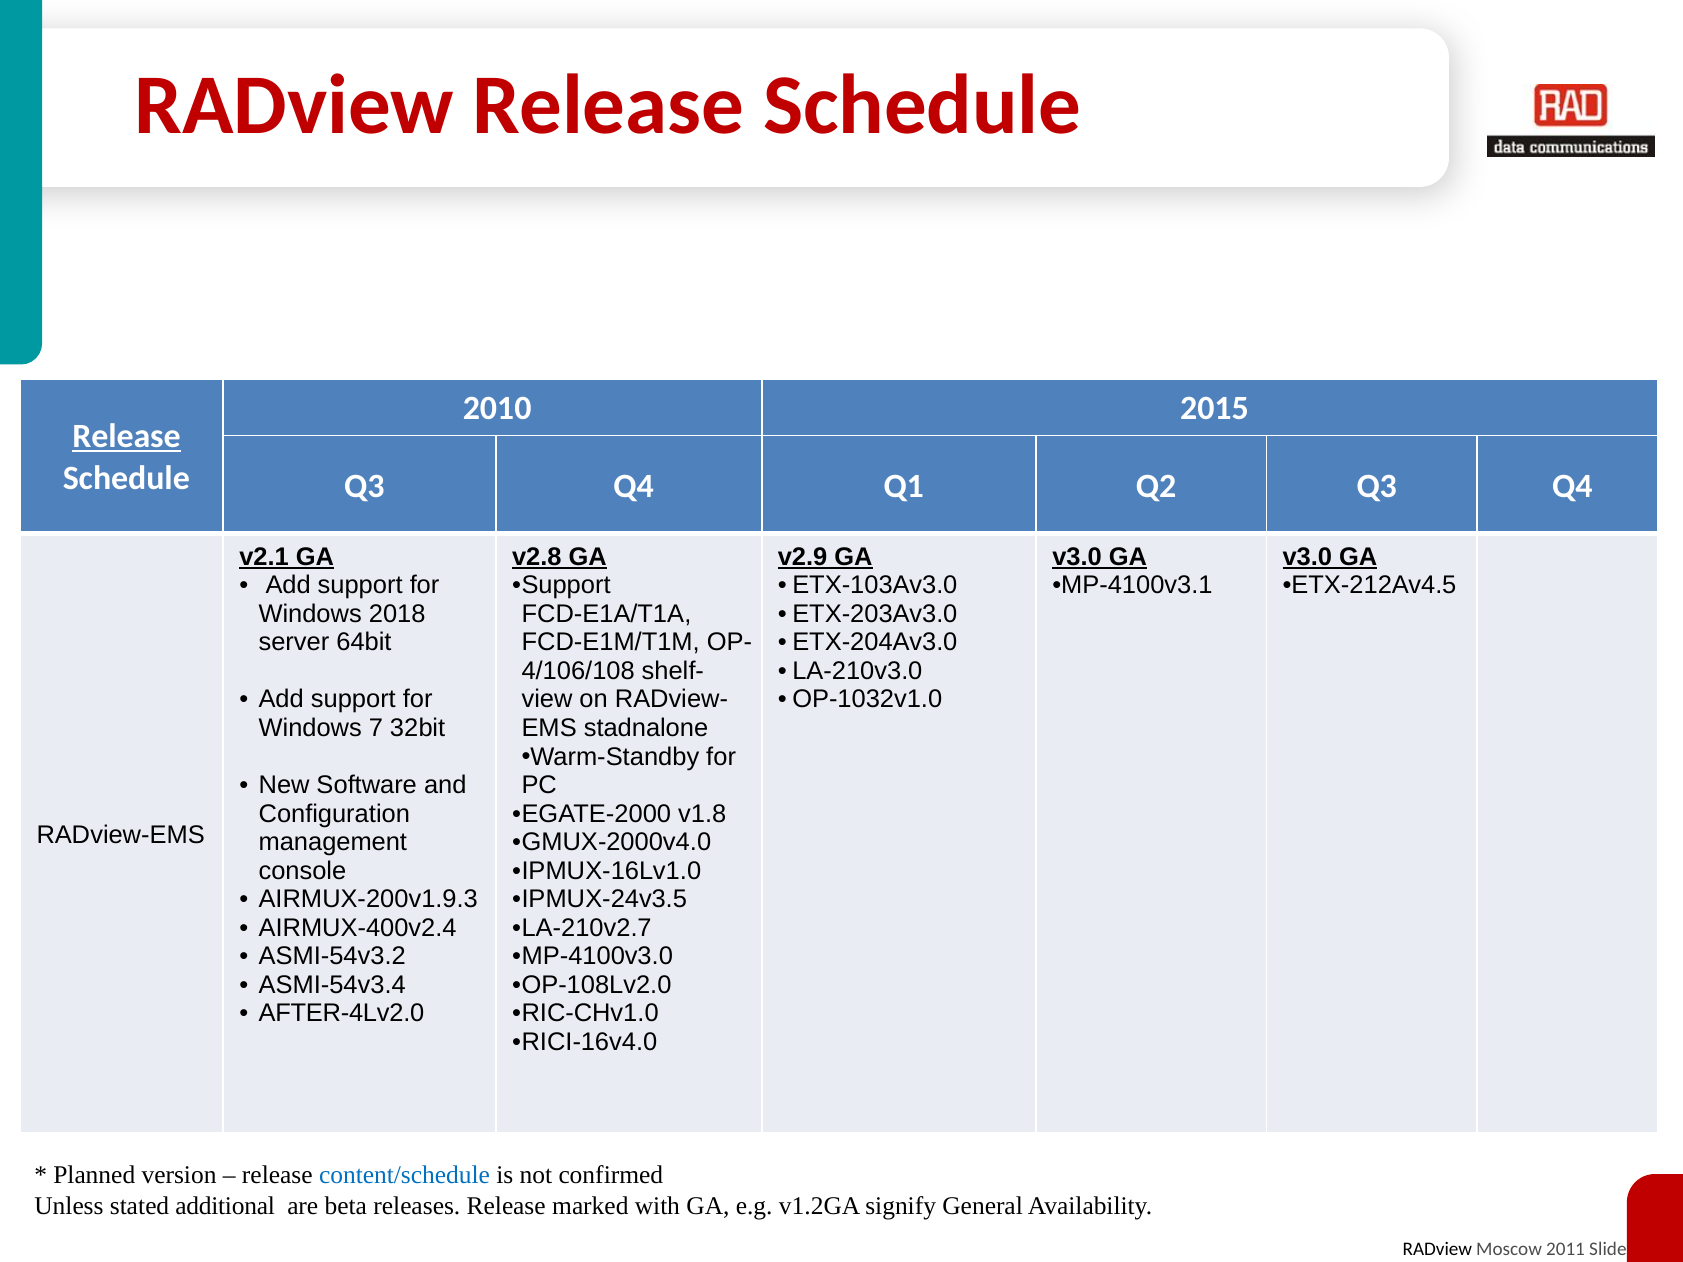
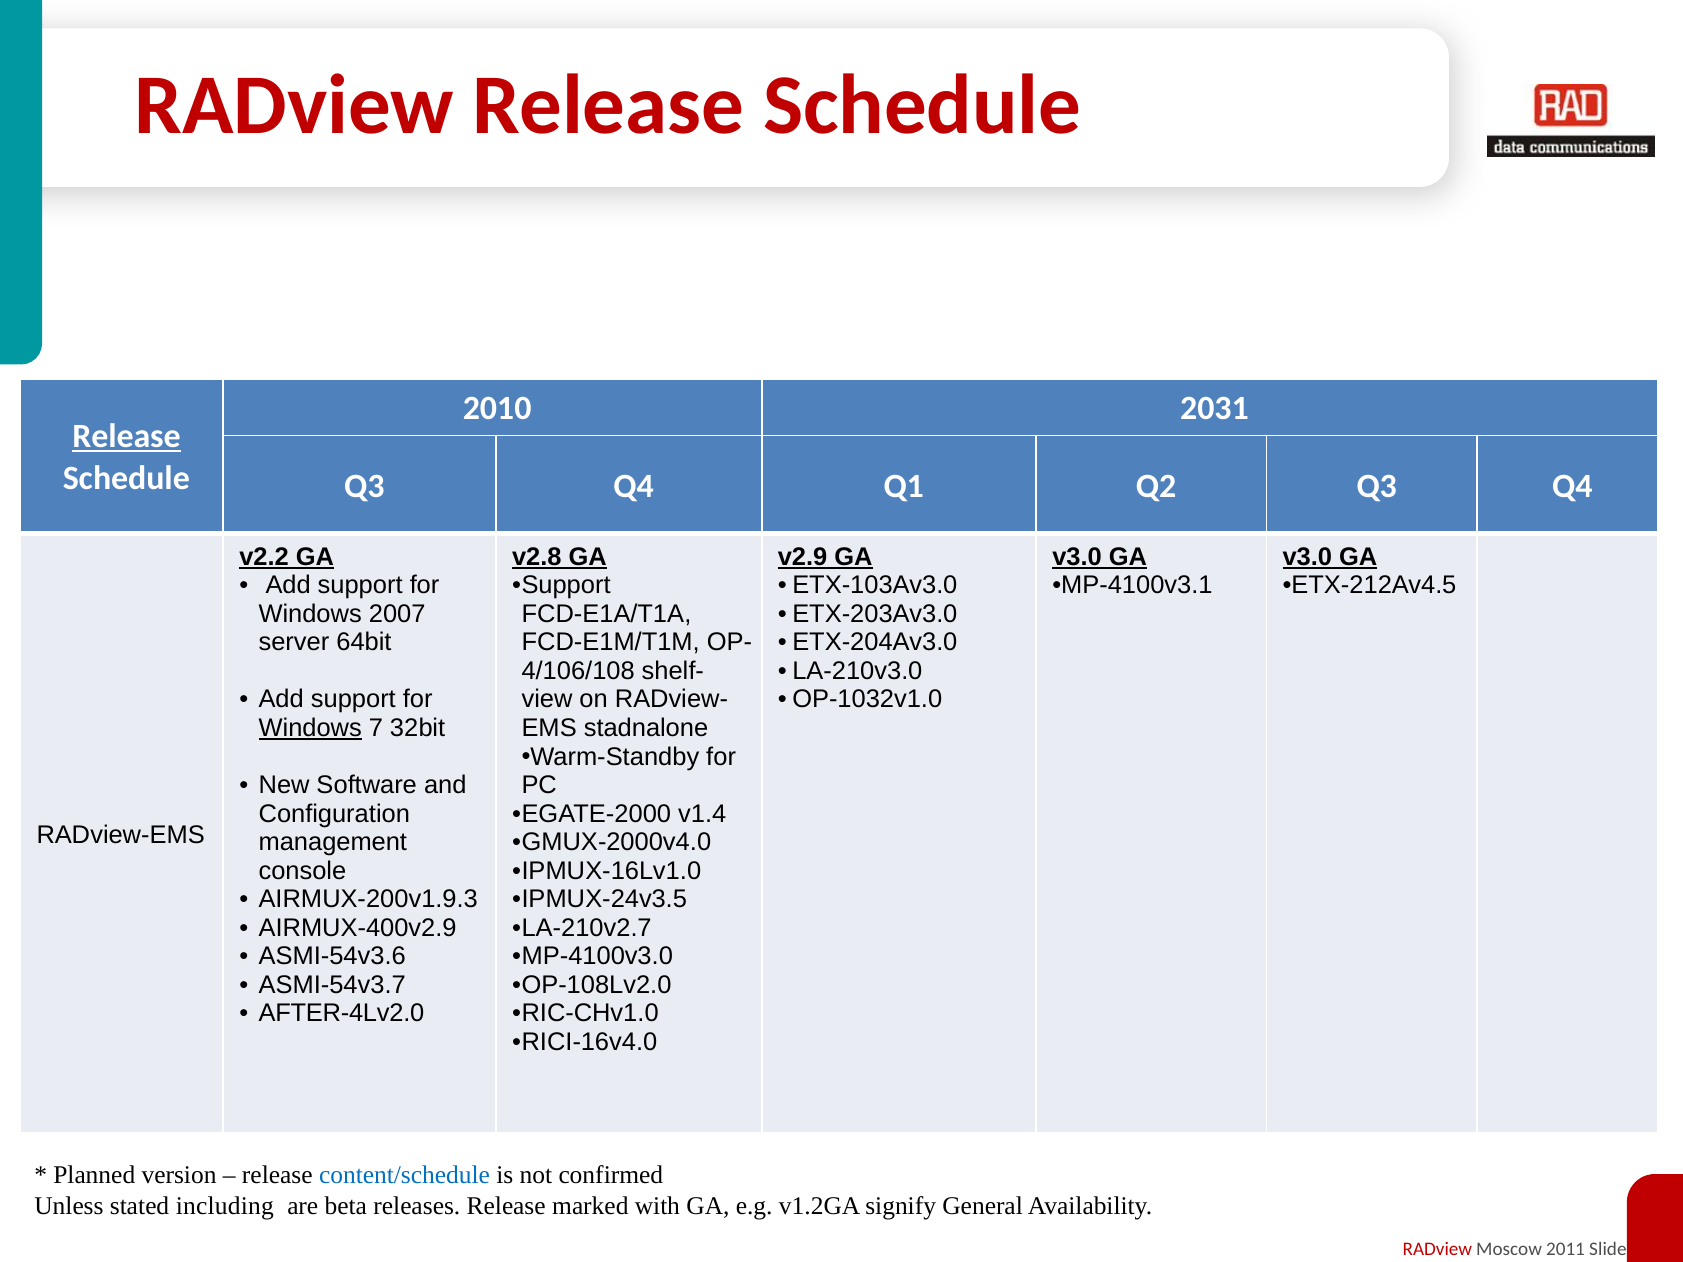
2015: 2015 -> 2031 (1214, 409)
v2.1: v2.1 -> v2.2 (264, 557)
2018: 2018 -> 2007 (397, 614)
Windows underline: none -> present (310, 728)
v1.8: v1.8 -> v1.4 (702, 814)
AIRMUX-400v2.4: AIRMUX-400v2.4 -> AIRMUX-400v2.9 (358, 928)
ASMI-54v3.2: ASMI-54v3.2 -> ASMI-54v3.6 (332, 957)
ASMI-54v3.4: ASMI-54v3.4 -> ASMI-54v3.7 (332, 985)
additional: additional -> including (225, 1206)
RADview colour: black -> red (1437, 1249)
